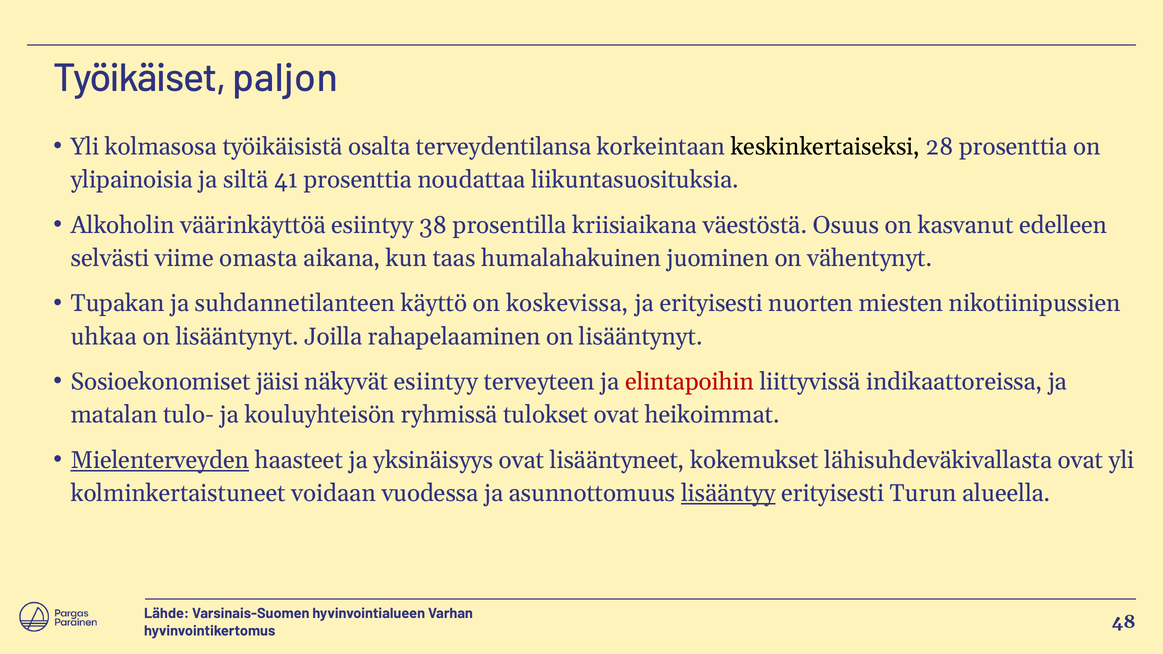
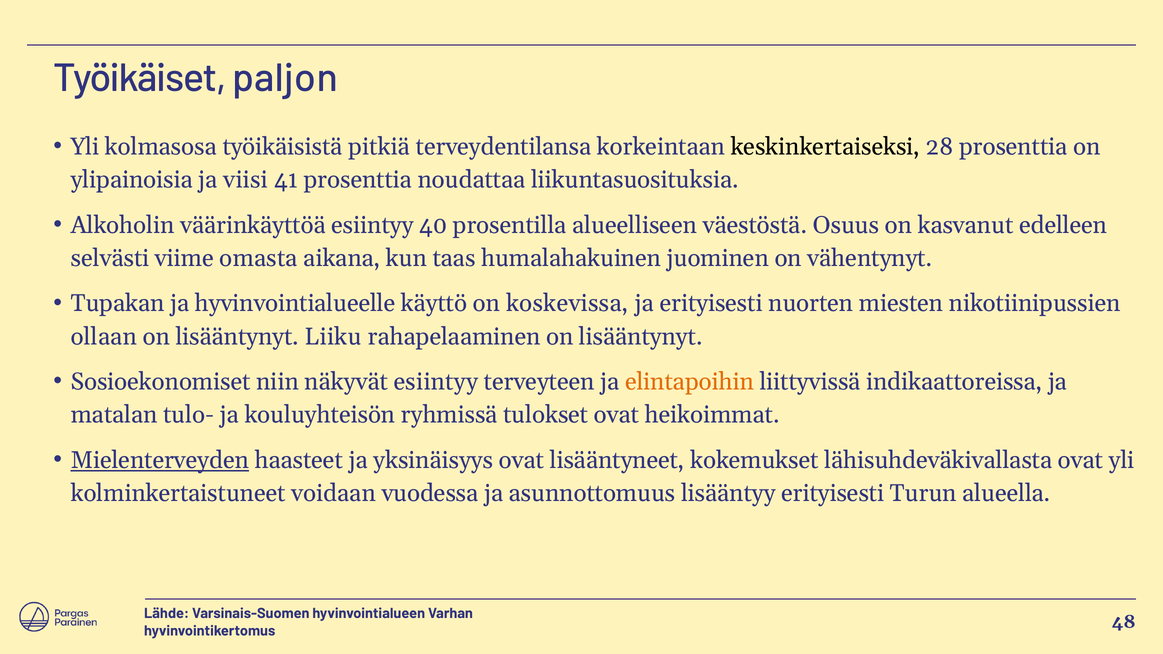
osalta: osalta -> pitkiä (379, 147)
siltä: siltä -> viisi (246, 180)
38: 38 -> 40 (433, 225)
kriisiaikana: kriisiaikana -> alueelliseen (635, 225)
suhdannetilanteen: suhdannetilanteen -> hyvinvointialueelle (295, 304)
uhkaa: uhkaa -> ollaan (104, 337)
Joilla: Joilla -> Liiku (333, 337)
jäisi: jäisi -> niin (278, 382)
elintapoihin colour: red -> orange (690, 382)
lisääntyy underline: present -> none (728, 493)
